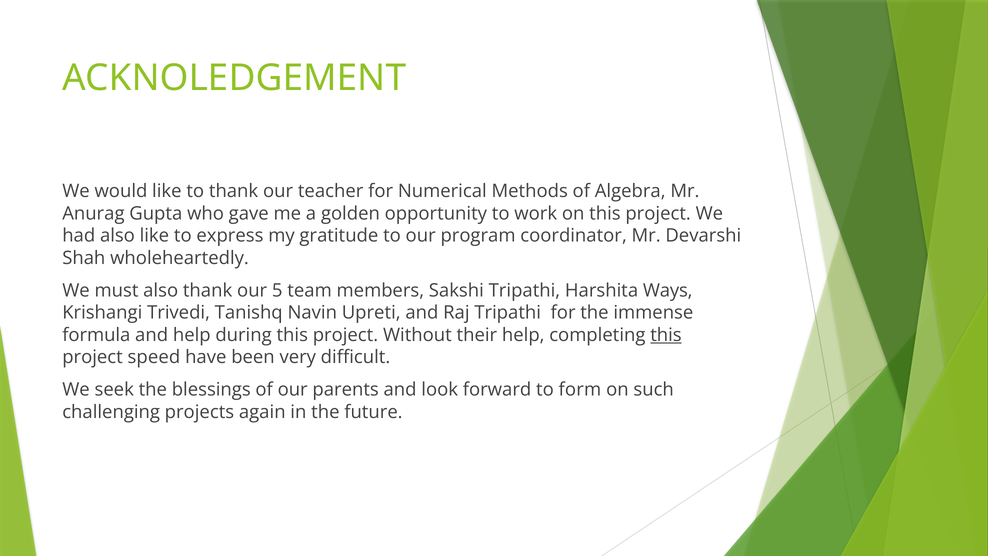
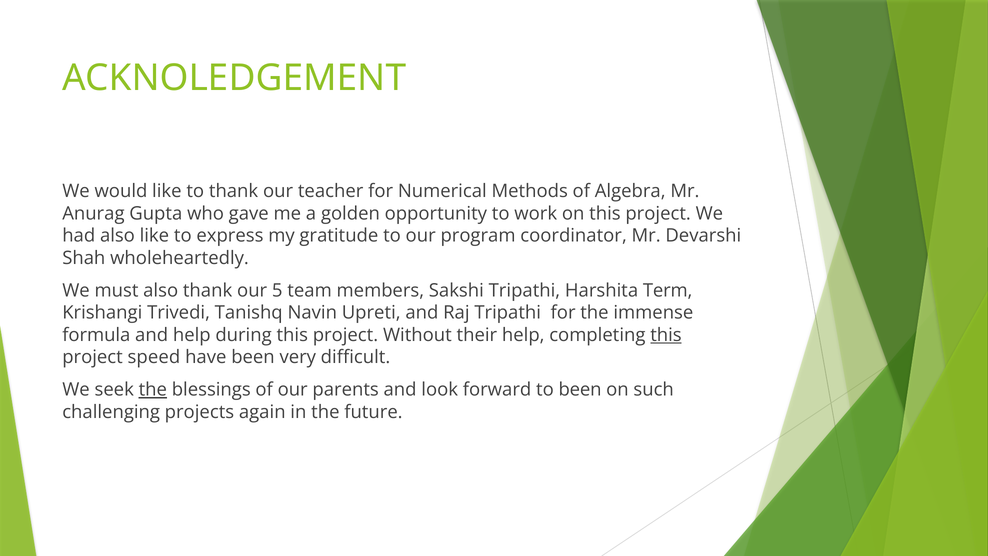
Ways: Ways -> Term (668, 290)
the underline: none -> present (153, 390)
to form: form -> been (580, 390)
